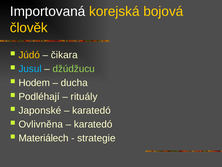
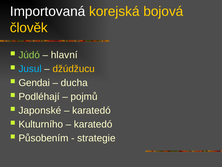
Júdó colour: yellow -> light green (29, 55)
čikara: čikara -> hlavní (64, 55)
džúdžucu colour: light green -> yellow (74, 69)
Hodem: Hodem -> Gendai (34, 82)
rituály: rituály -> pojmů (84, 96)
Ovlivněna: Ovlivněna -> Kulturního (41, 124)
Materiálech: Materiálech -> Působením (43, 138)
